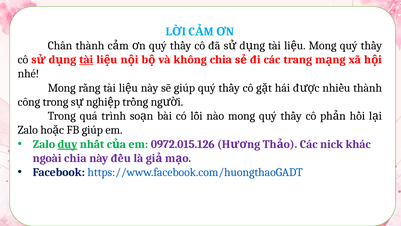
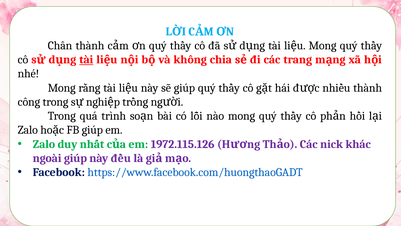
duy underline: present -> none (68, 144)
0972.015.126: 0972.015.126 -> 1972.115.126 (183, 144)
ngoài chia: chia -> giúp (75, 158)
